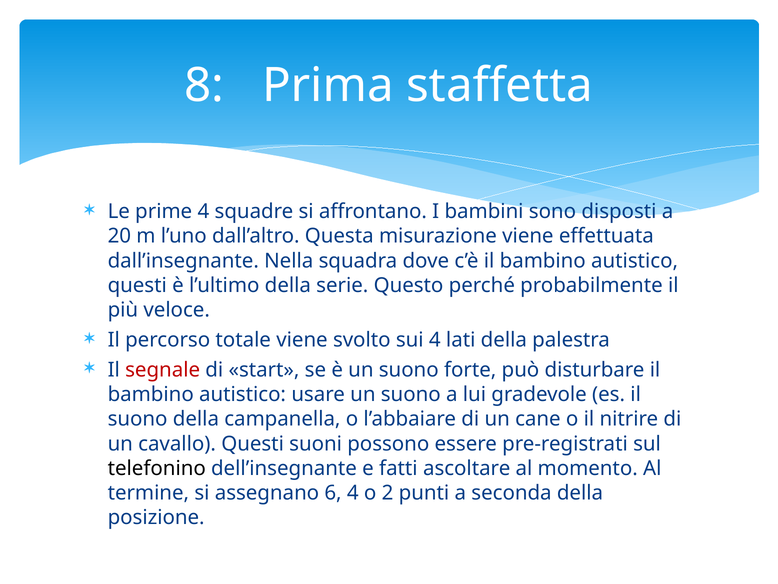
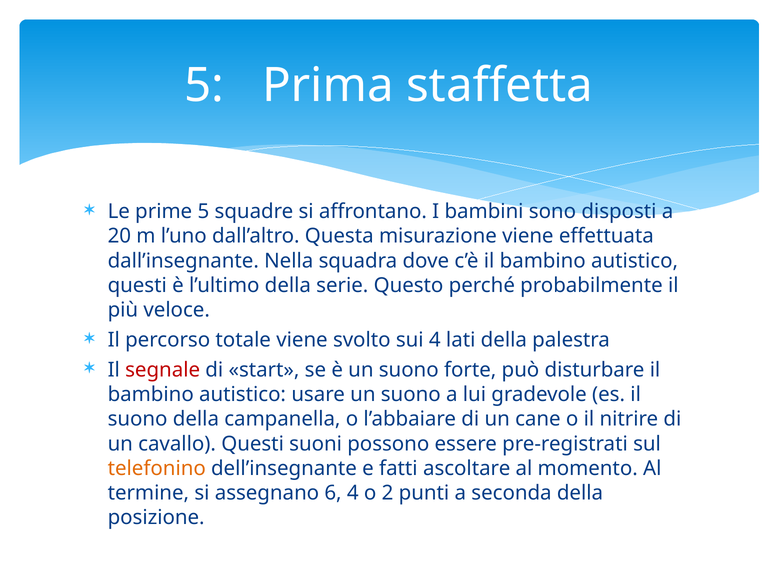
8: 8 -> 5 (204, 85)
prime 4: 4 -> 5 (203, 211)
telefonino colour: black -> orange (157, 468)
